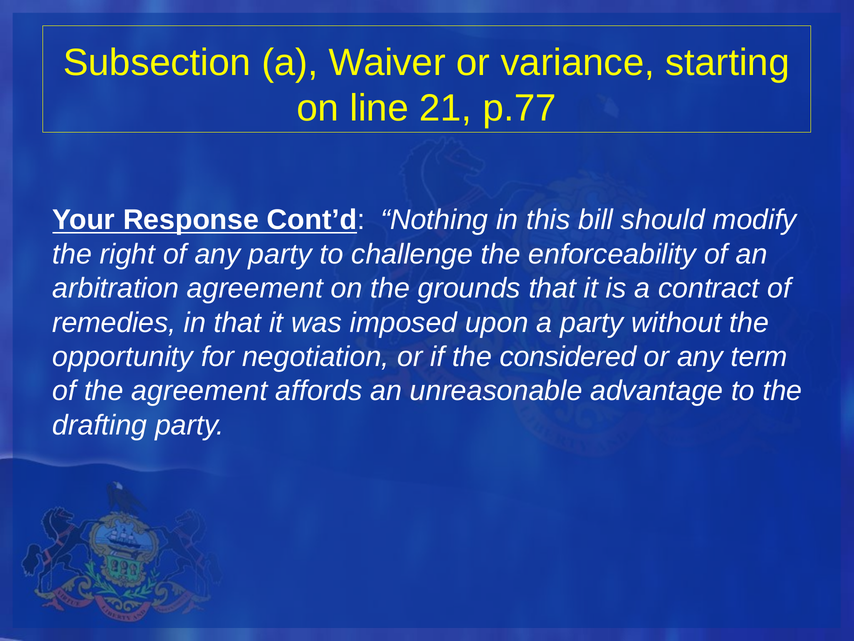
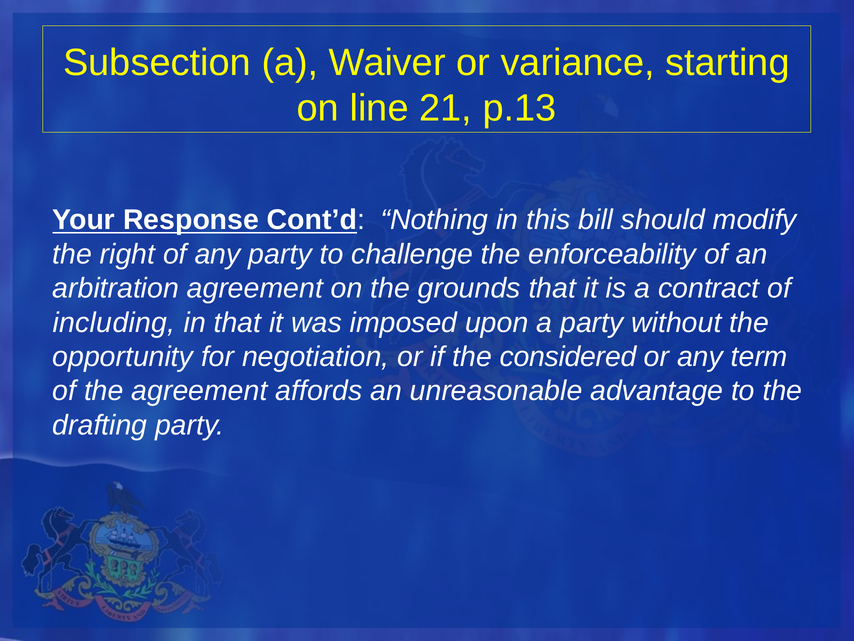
p.77: p.77 -> p.13 (519, 108)
remedies: remedies -> including (114, 322)
